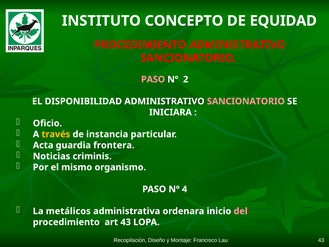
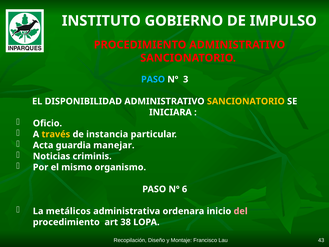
CONCEPTO: CONCEPTO -> GOBIERNO (184, 21)
EQUIDAD: EQUIDAD -> IMPULSO (283, 21)
PASO colour: pink -> light blue (153, 79)
2: 2 -> 3 (186, 79)
SANCIONATORIO colour: pink -> yellow (246, 101)
frontera: frontera -> manejar (114, 145)
4: 4 -> 6 (185, 189)
art 43: 43 -> 38 (126, 222)
